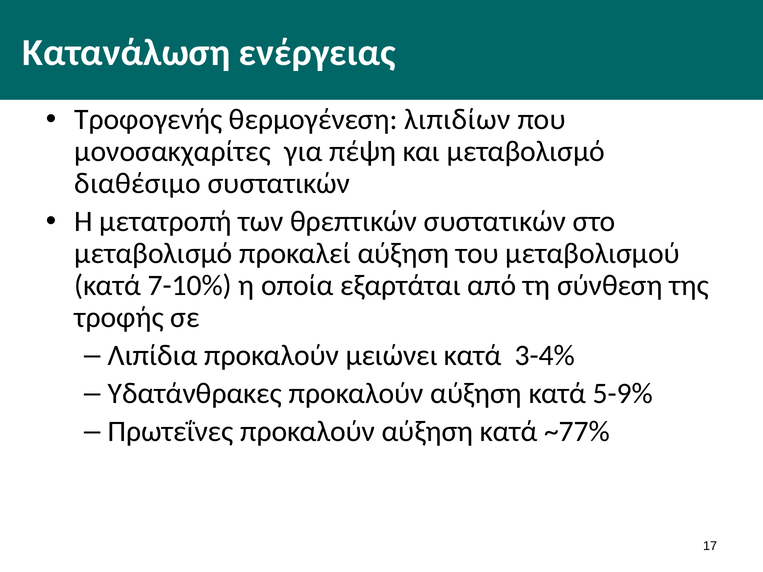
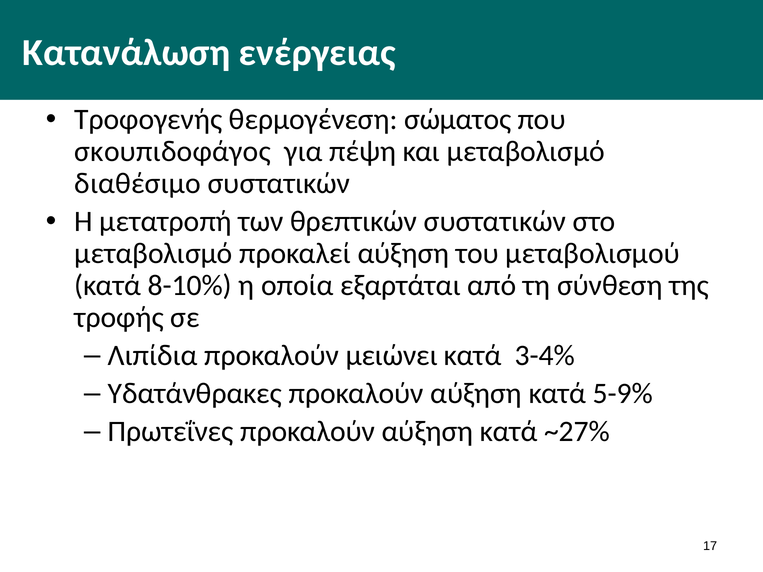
λιπιδίων: λιπιδίων -> σώματος (458, 120)
μονοσακχαρίτες: μονοσακχαρίτες -> σκουπιδοφάγος (173, 152)
7-10%: 7-10% -> 8-10% (190, 286)
~77%: ~77% -> ~27% (577, 432)
